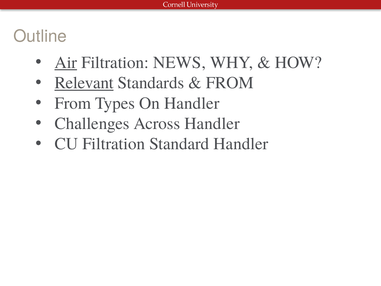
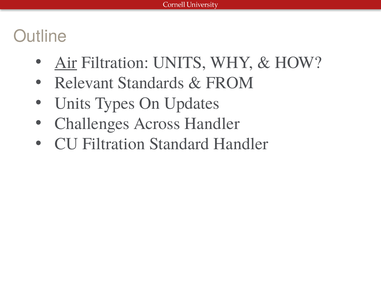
Filtration NEWS: NEWS -> UNITS (180, 62)
Relevant underline: present -> none (84, 83)
From: From -> Units (73, 103)
On Handler: Handler -> Updates (192, 103)
